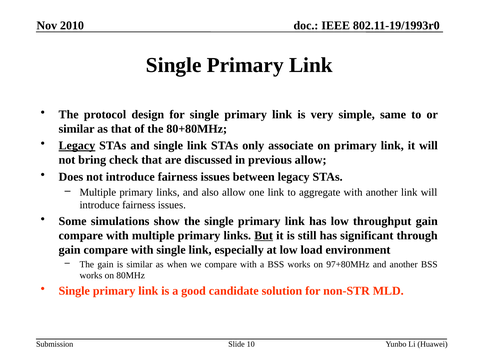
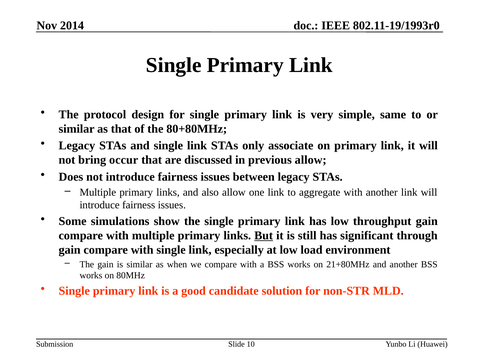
2010: 2010 -> 2014 (72, 26)
Legacy underline: present -> none (77, 146)
check: check -> occur (124, 160)
97+80MHz: 97+80MHz -> 21+80MHz (348, 265)
